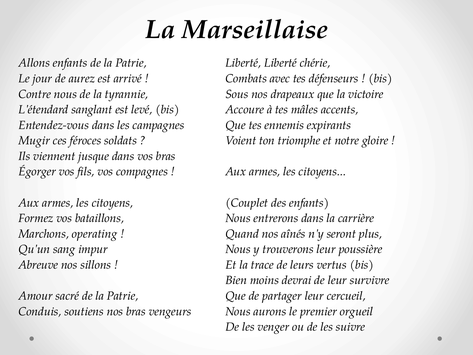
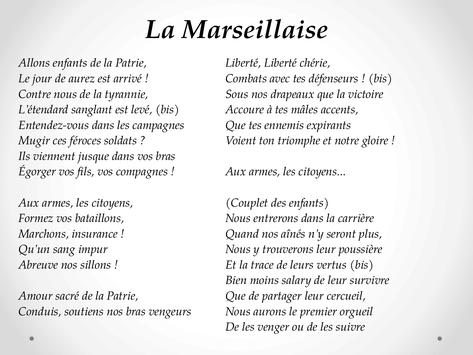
operating: operating -> insurance (95, 234)
devrai: devrai -> salary (297, 280)
